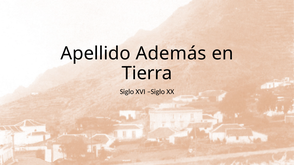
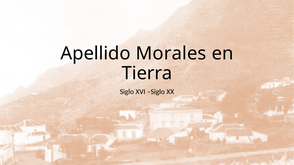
Además: Además -> Morales (171, 54)
